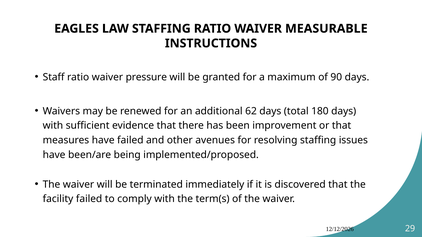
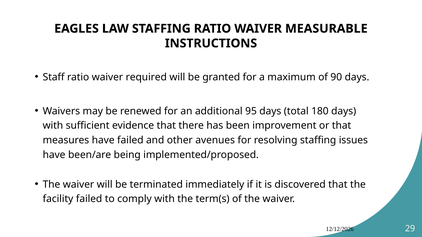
pressure: pressure -> required (146, 77)
62: 62 -> 95 (251, 111)
